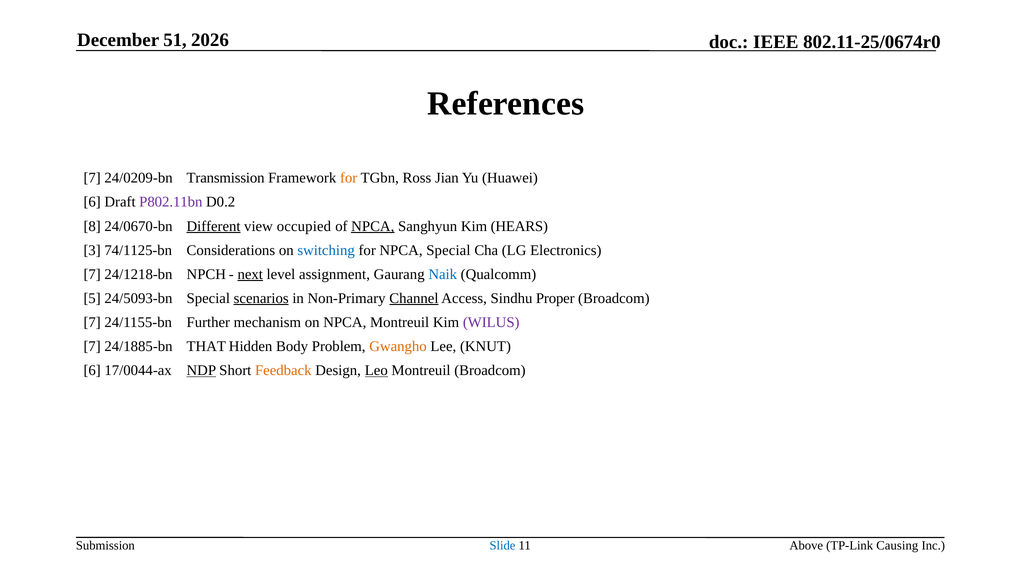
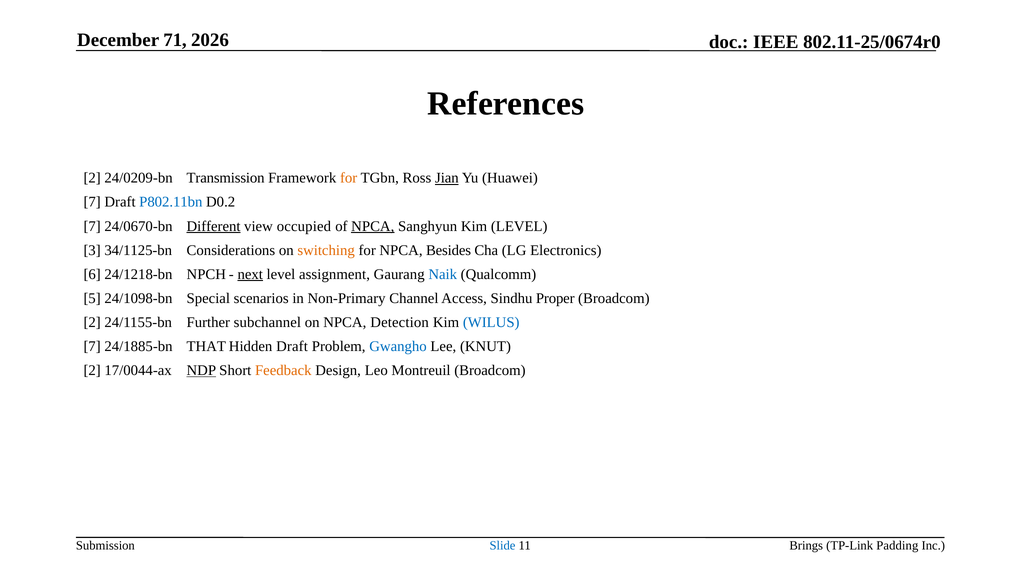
51: 51 -> 71 (175, 40)
7: 7 -> 2 (92, 178)
Jian underline: none -> present (447, 178)
6: 6 -> 7 (92, 202)
P802.11bn colour: purple -> blue (171, 202)
8: 8 -> 7 (92, 226)
Kim HEARS: HEARS -> LEVEL (519, 226)
74/1125-bn: 74/1125-bn -> 34/1125-bn (138, 250)
switching colour: blue -> orange (326, 250)
NPCA Special: Special -> Besides (449, 250)
7: 7 -> 6 (92, 274)
24/5093-bn: 24/5093-bn -> 24/1098-bn (138, 298)
scenarios underline: present -> none (261, 298)
Channel underline: present -> none (414, 298)
7: 7 -> 2 (92, 322)
mechanism: mechanism -> subchannel (267, 322)
NPCA Montreuil: Montreuil -> Detection (400, 322)
WILUS colour: purple -> blue (491, 322)
Hidden Body: Body -> Draft (292, 347)
Gwangho colour: orange -> blue (398, 347)
6: 6 -> 2 (92, 371)
Leo underline: present -> none (376, 371)
Above: Above -> Brings (806, 546)
Causing: Causing -> Padding (897, 546)
